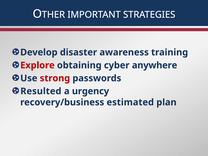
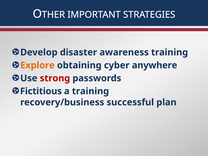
Explore colour: red -> orange (37, 65)
Resulted: Resulted -> Fictitious (41, 91)
a urgency: urgency -> training (90, 91)
estimated: estimated -> successful (130, 102)
